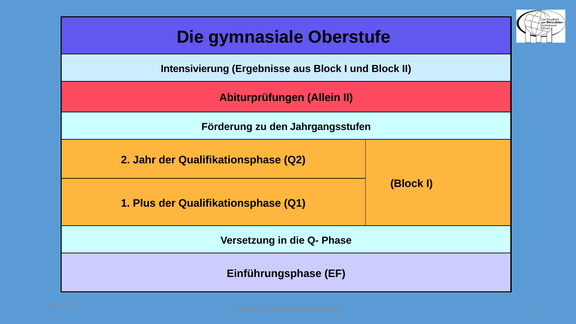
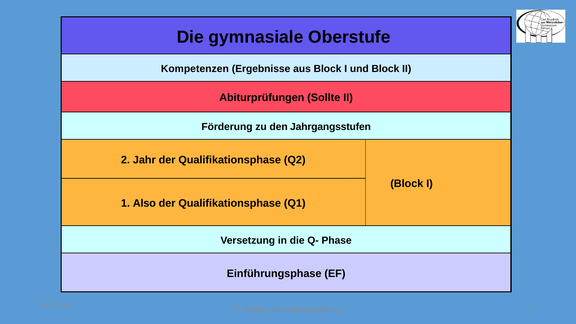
Intensivierung: Intensivierung -> Kompetenzen (195, 69)
Allein: Allein -> Sollte (324, 98)
Plus: Plus -> Also (144, 203)
